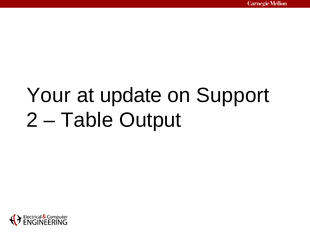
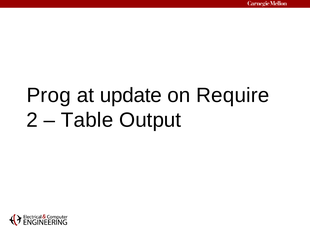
Your: Your -> Prog (49, 95)
Support: Support -> Require (233, 95)
